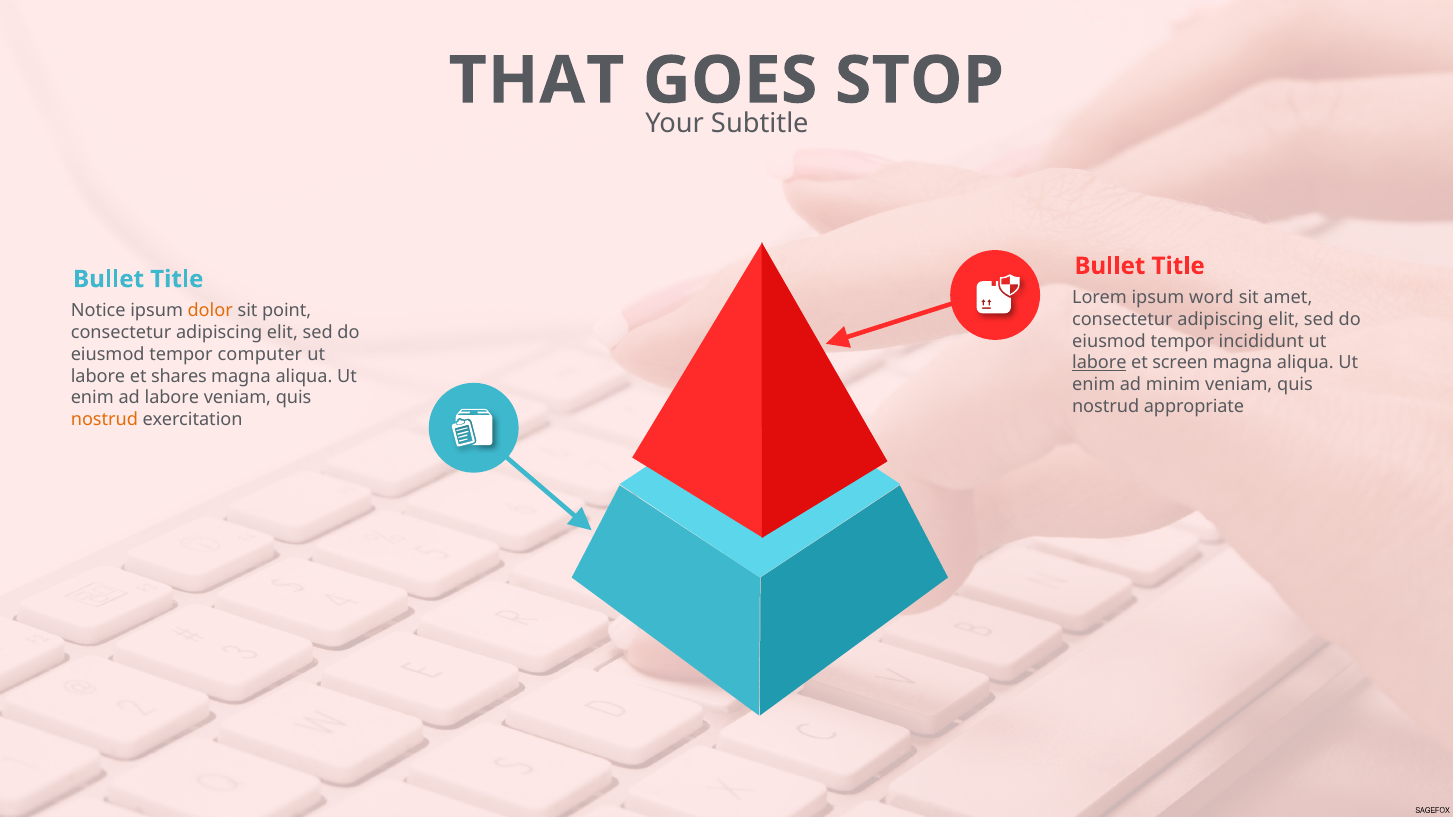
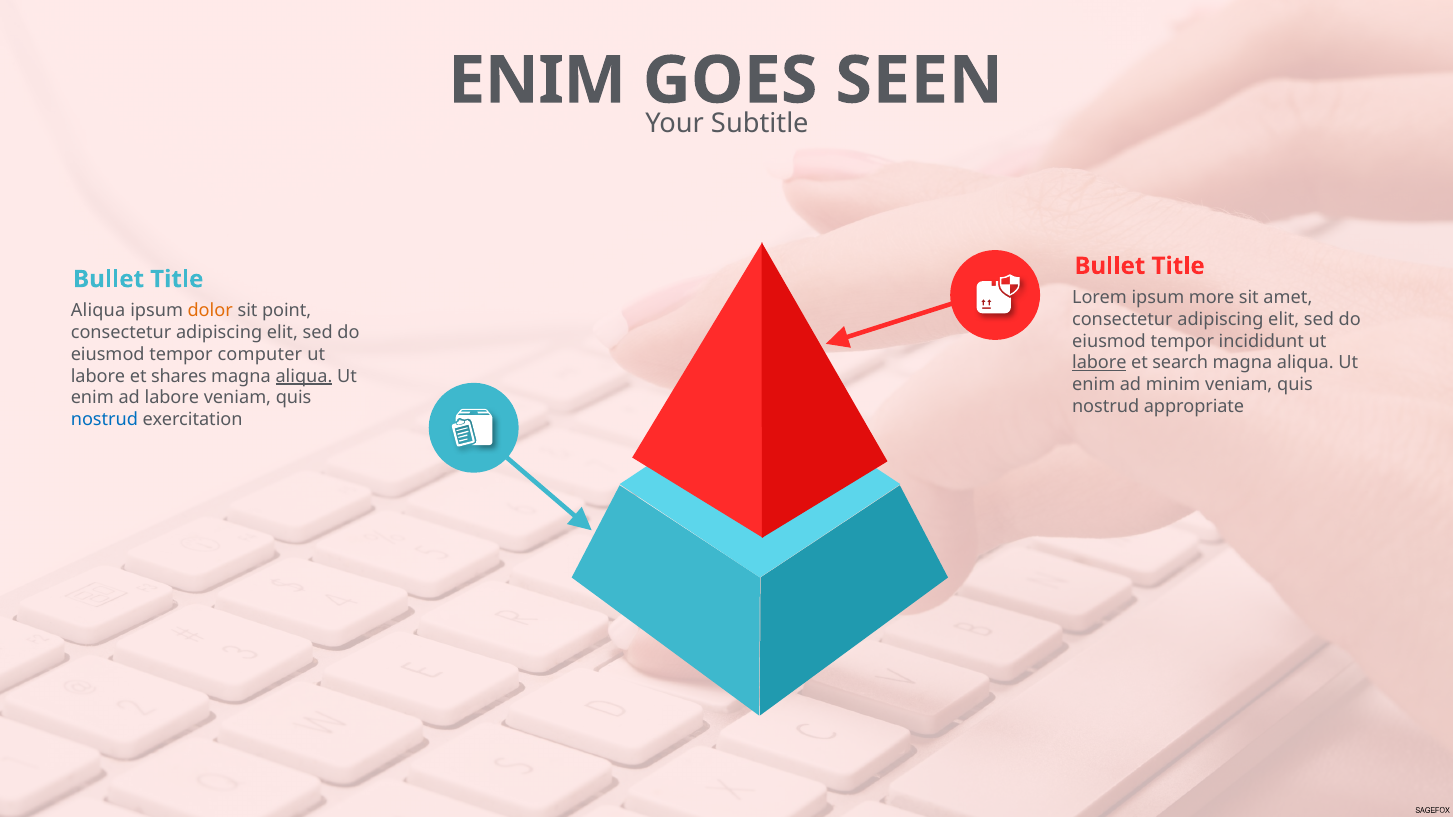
THAT: THAT -> ENIM (537, 81)
STOP: STOP -> SEEN (919, 81)
word: word -> more (1212, 298)
Notice: Notice -> Aliqua (98, 311)
screen: screen -> search (1180, 363)
aliqua underline: none -> present (304, 376)
nostrud colour: orange -> blue (104, 420)
